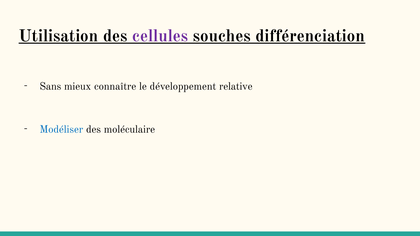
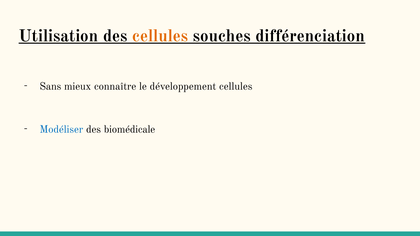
cellules colour: purple -> orange (160, 36)
développement relative: relative -> cellules (236, 87)
moléculaire: moléculaire -> biomédicale (130, 129)
